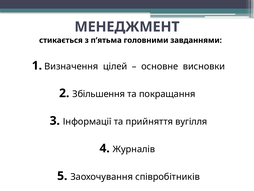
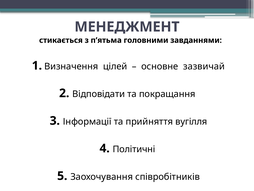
висновки: висновки -> зазвичай (204, 66)
Збільшення: Збільшення -> Відповідати (99, 94)
Журналів: Журналів -> Політичні (134, 149)
